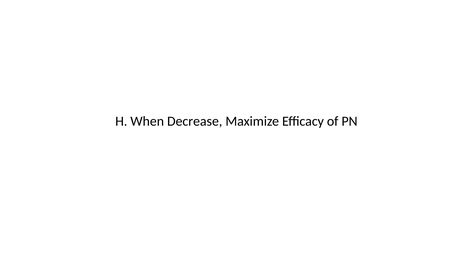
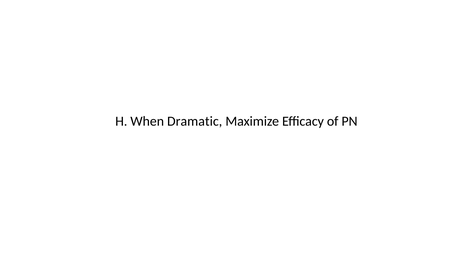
Decrease: Decrease -> Dramatic (195, 121)
